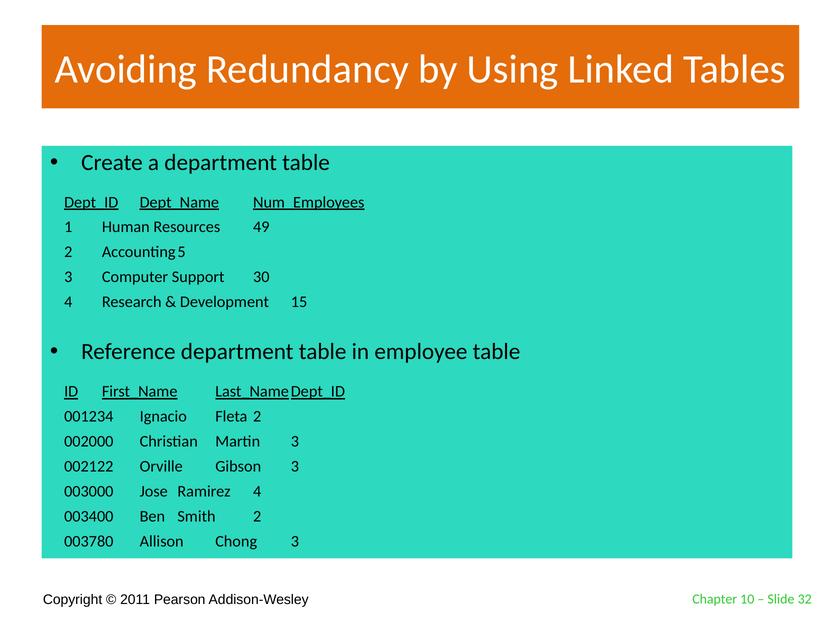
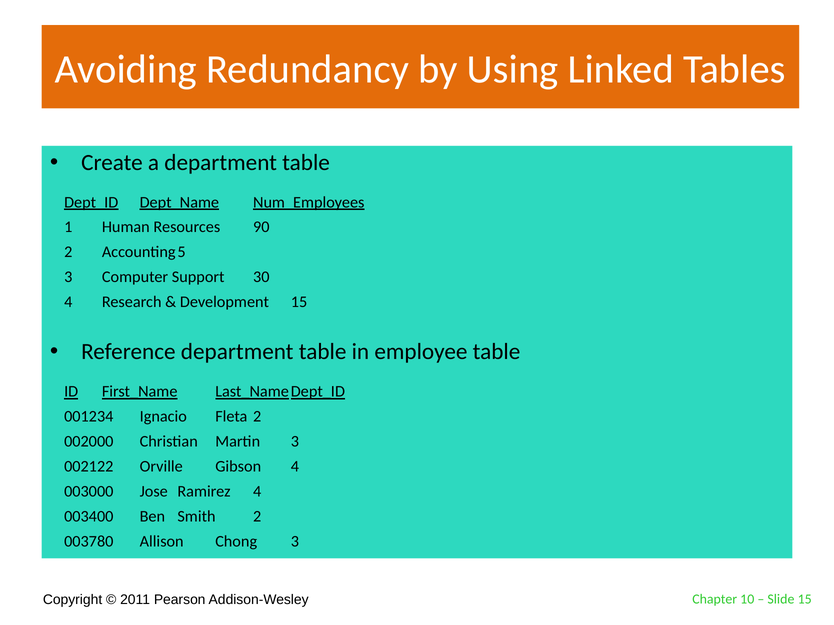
49: 49 -> 90 (261, 227)
Gibson 3: 3 -> 4 (295, 467)
Slide 32: 32 -> 15 (805, 600)
